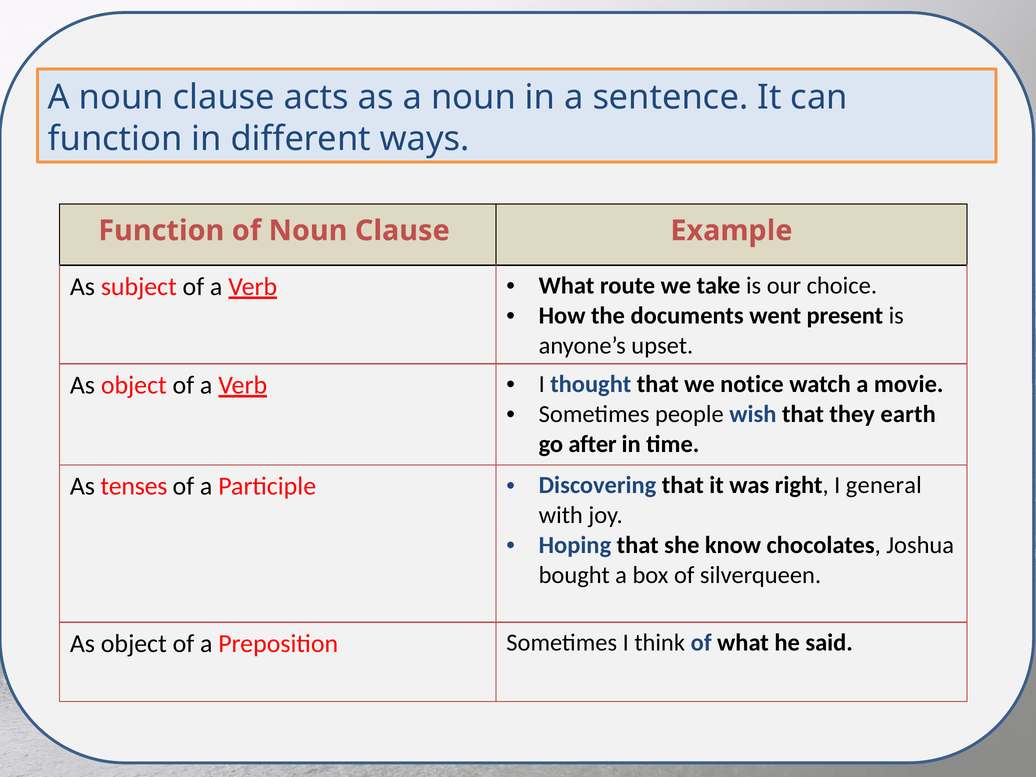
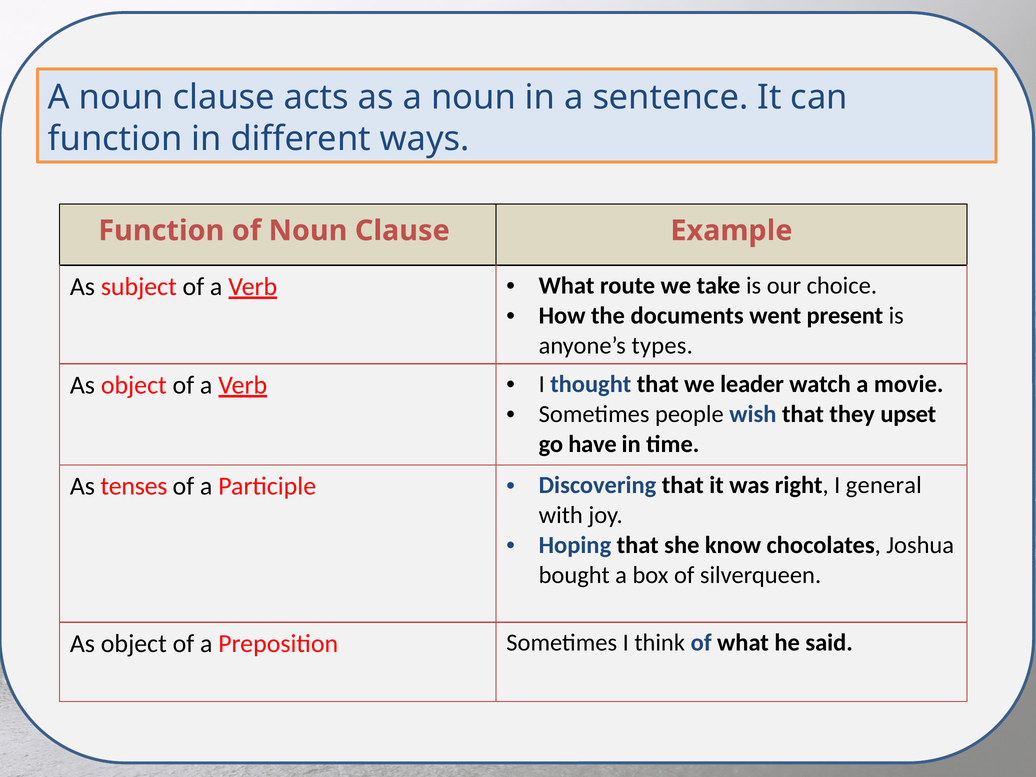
upset: upset -> types (662, 345)
notice: notice -> leader (752, 384)
earth: earth -> upset (908, 414)
after: after -> have (593, 444)
